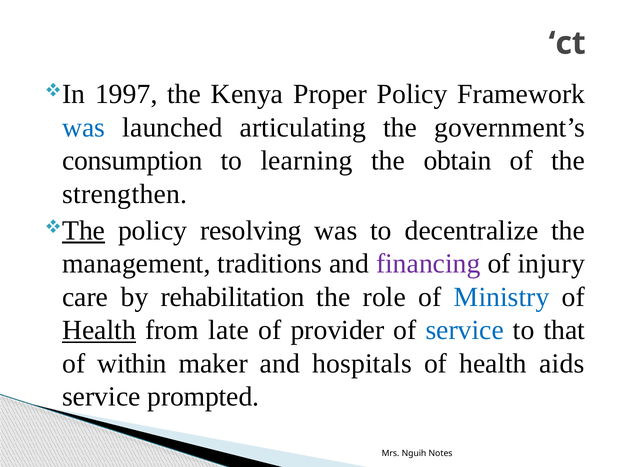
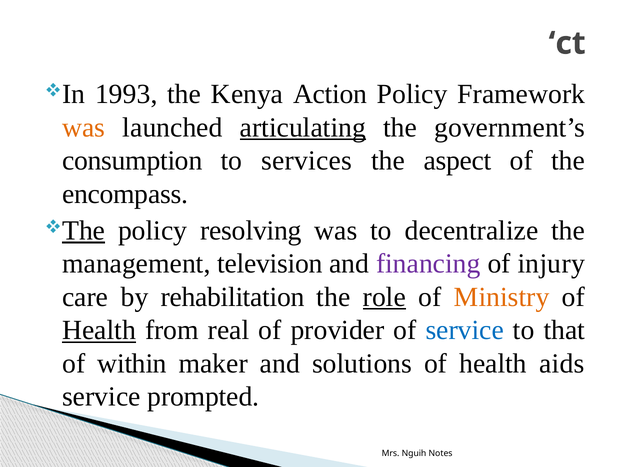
1997: 1997 -> 1993 (126, 94)
Proper: Proper -> Action (330, 94)
was colour: blue -> orange (84, 128)
articulating underline: none -> present (303, 128)
learning: learning -> services (307, 161)
obtain: obtain -> aspect (458, 161)
strengthen: strengthen -> encompass (125, 194)
traditions: traditions -> television (270, 264)
role underline: none -> present (384, 297)
Ministry colour: blue -> orange (502, 297)
late: late -> real (229, 330)
hospitals: hospitals -> solutions (362, 364)
